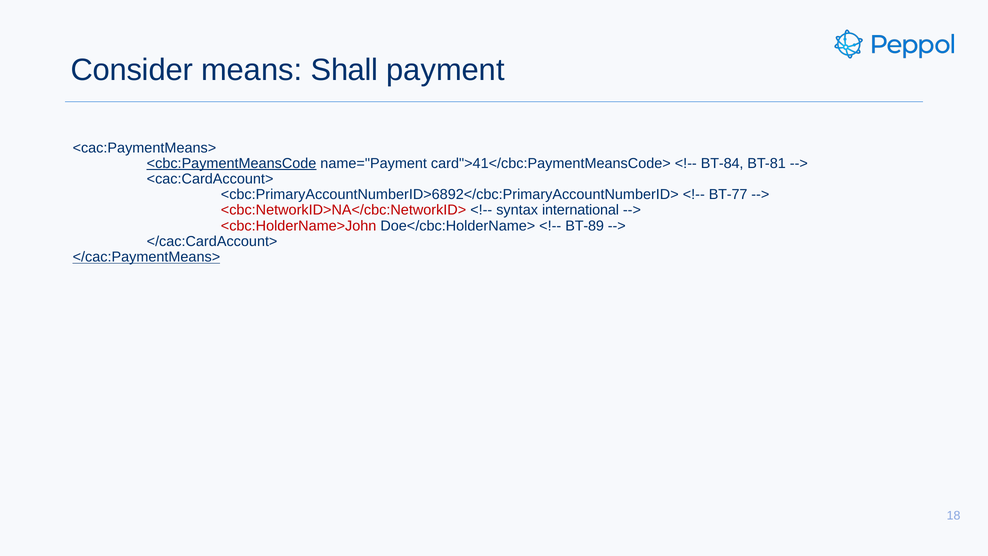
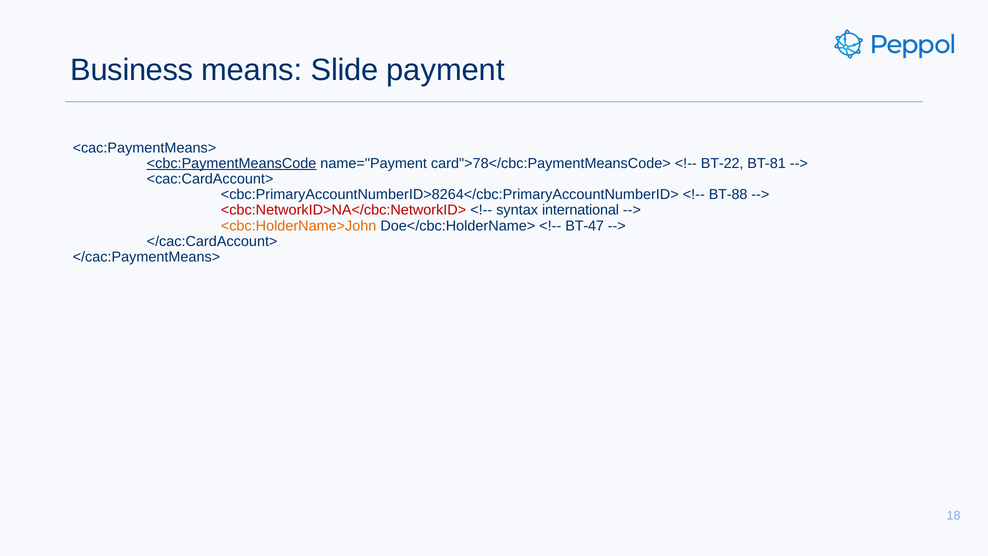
Consider: Consider -> Business (132, 70)
Shall: Shall -> Slide (345, 70)
card">41</cbc:PaymentMeansCode>: card">41</cbc:PaymentMeansCode> -> card">78</cbc:PaymentMeansCode> (551, 163)
BT-84: BT-84 -> BT-22 (722, 163)
<cbc:PrimaryAccountNumberID>6892</cbc:PrimaryAccountNumberID>: <cbc:PrimaryAccountNumberID>6892</cbc:PrimaryAccountNumberID> -> <cbc:PrimaryAccountNumberID>8264</cbc:PrimaryAccountNumberID> (450, 195)
BT-77: BT-77 -> BT-88 (728, 195)
<cbc:HolderName>John colour: red -> orange (299, 226)
BT-89: BT-89 -> BT-47 (585, 226)
</cac:PaymentMeans> underline: present -> none (146, 257)
